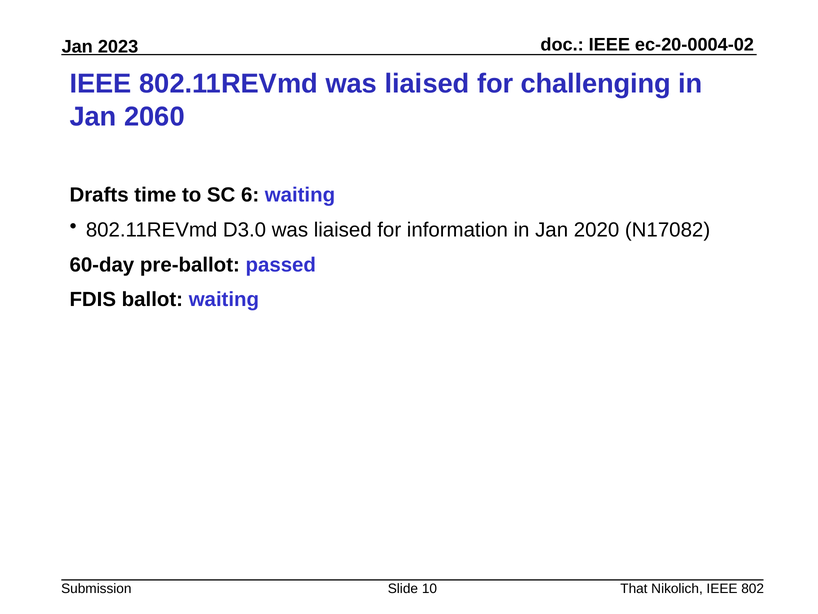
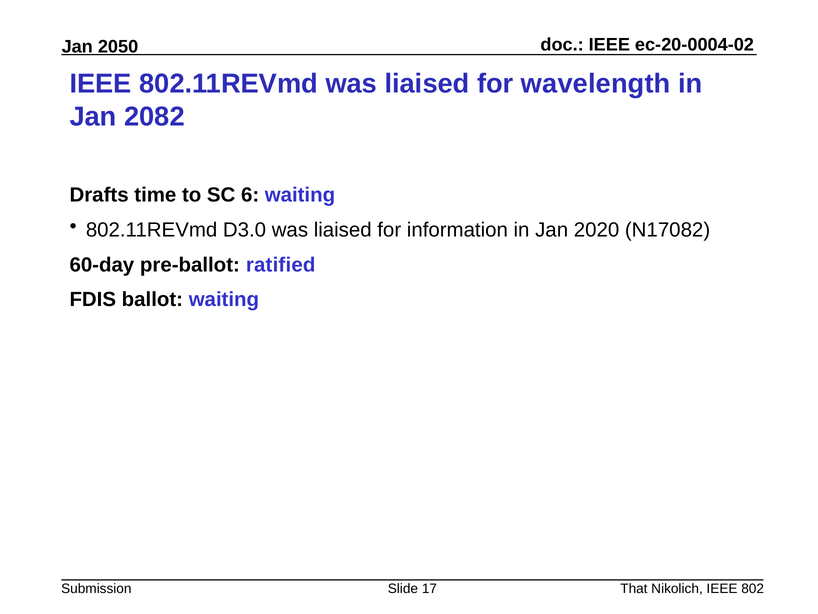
2023: 2023 -> 2050 (118, 46)
challenging: challenging -> wavelength (596, 84)
2060: 2060 -> 2082 (154, 116)
passed: passed -> ratified (281, 265)
10: 10 -> 17 (429, 588)
